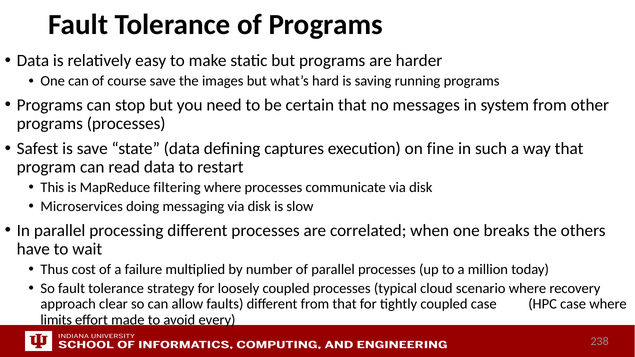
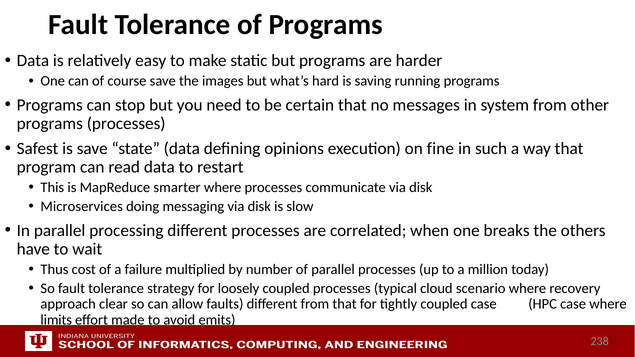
captures: captures -> opinions (294, 149)
filtering: filtering -> smarter (177, 188)
every: every -> emits (217, 320)
